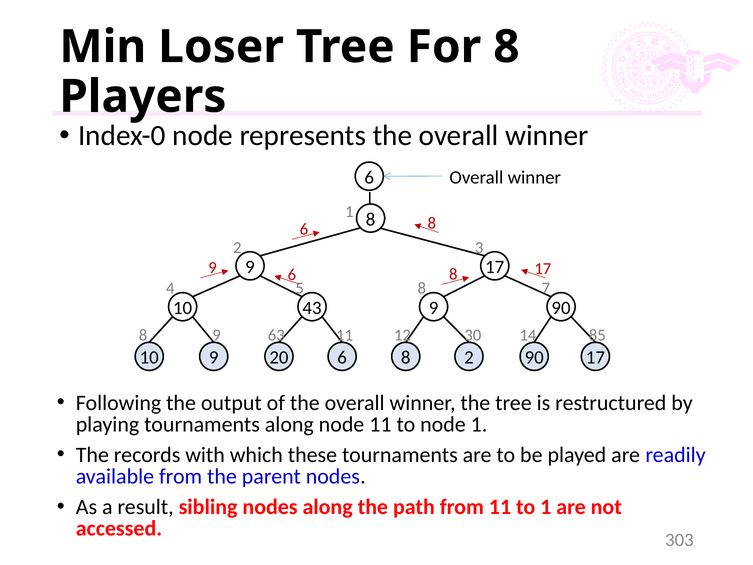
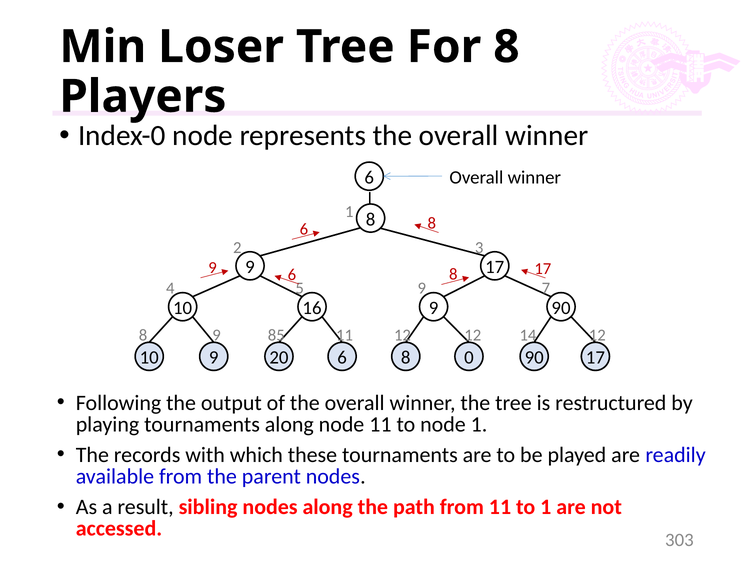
5 8: 8 -> 9 (422, 288)
43: 43 -> 16 (312, 308)
63: 63 -> 85 (276, 335)
12 30: 30 -> 12 (473, 335)
14 85: 85 -> 12 (597, 335)
8 2: 2 -> 0 (469, 358)
